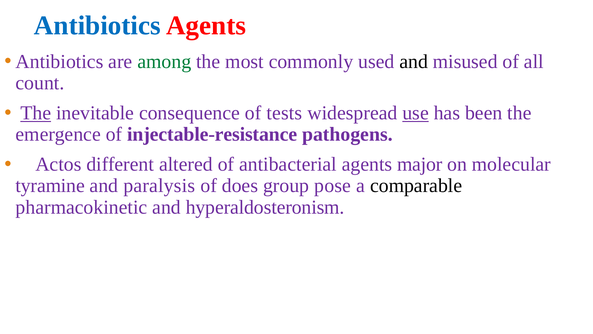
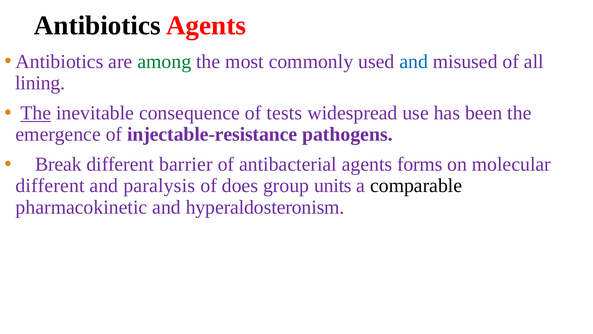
Antibiotics colour: blue -> black (97, 26)
and colour: black -> blue (414, 61)
count: count -> lining (40, 83)
use underline: present -> none (416, 113)
Actos: Actos -> Break (58, 164)
altered: altered -> barrier (186, 164)
major: major -> forms (420, 164)
tyramine: tyramine -> different (50, 186)
pose: pose -> units (333, 186)
